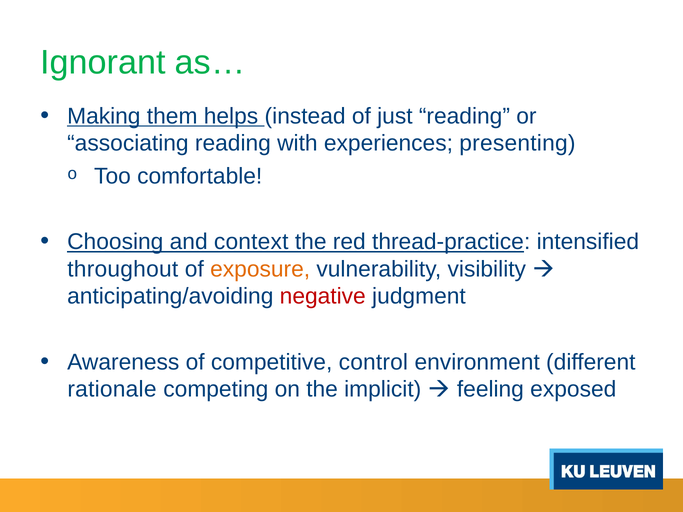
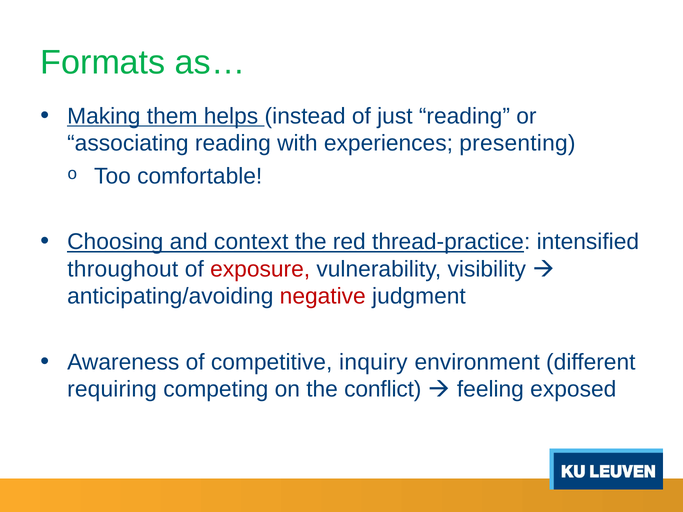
Ignorant: Ignorant -> Formats (103, 63)
exposure colour: orange -> red (260, 269)
control: control -> inquiry (373, 362)
rationale: rationale -> requiring (112, 390)
implicit: implicit -> conflict (383, 390)
